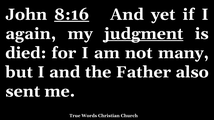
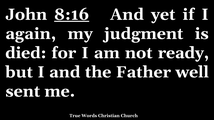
judgment underline: present -> none (144, 34)
many: many -> ready (183, 53)
also: also -> well (192, 72)
